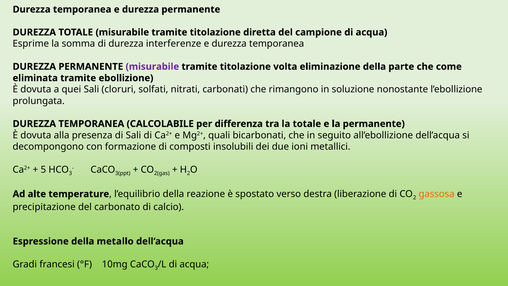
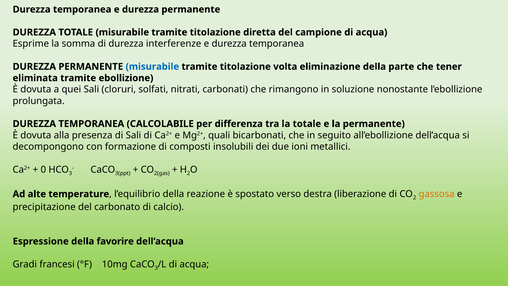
misurabile colour: purple -> blue (152, 67)
come: come -> tener (449, 67)
5: 5 -> 0 (43, 169)
metallo: metallo -> favorire (115, 241)
